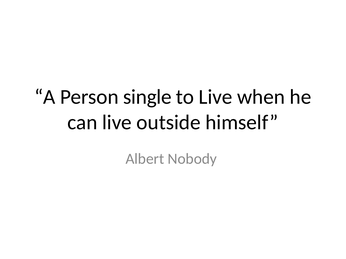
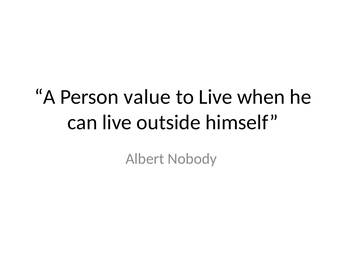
single: single -> value (147, 97)
